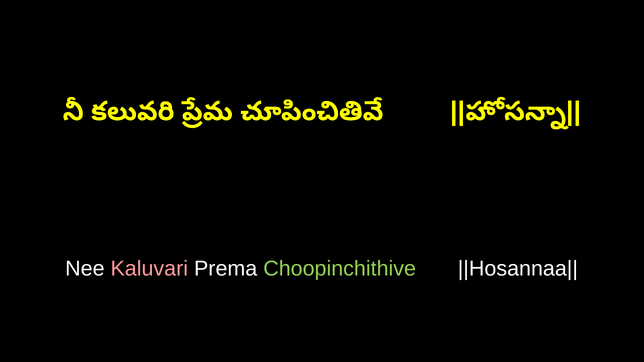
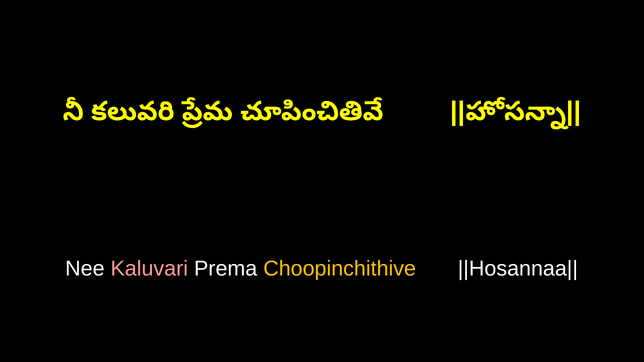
Choopinchithive colour: light green -> yellow (340, 269)
